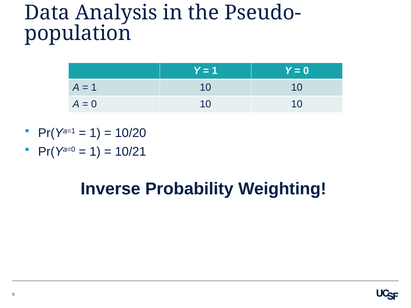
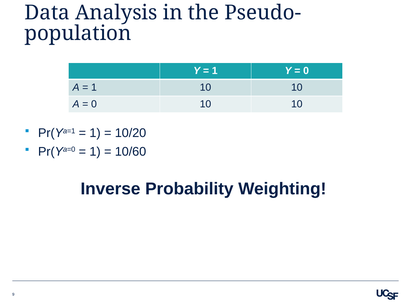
10/21: 10/21 -> 10/60 (131, 152)
